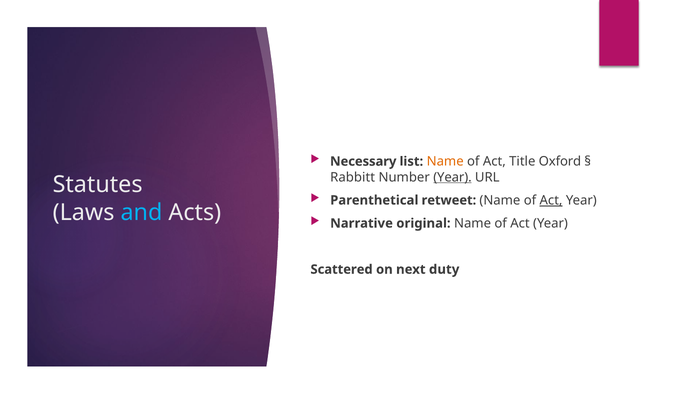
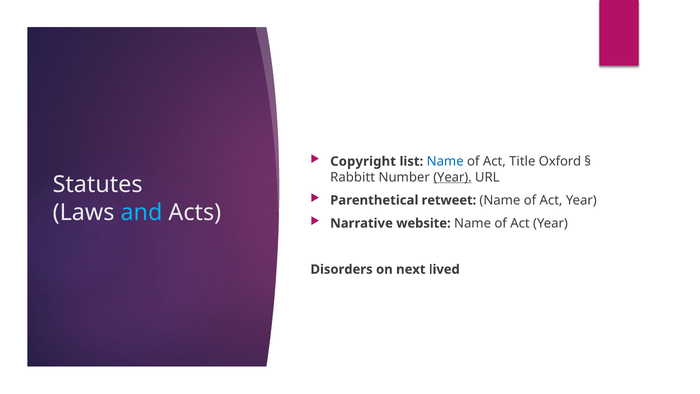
Necessary: Necessary -> Copyright (363, 161)
Name colour: orange -> blue (445, 161)
Act underline: present -> none (551, 200)
original: original -> website (423, 223)
Scattered: Scattered -> Disorders (342, 269)
duty: duty -> lived (444, 269)
